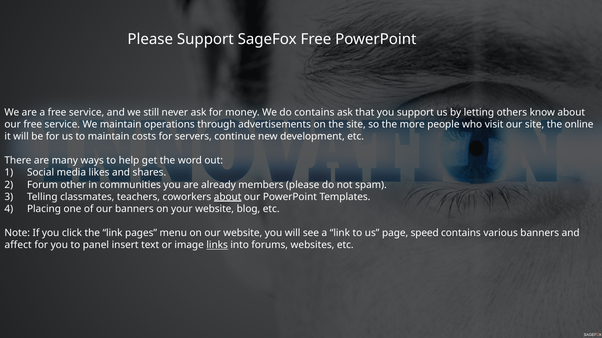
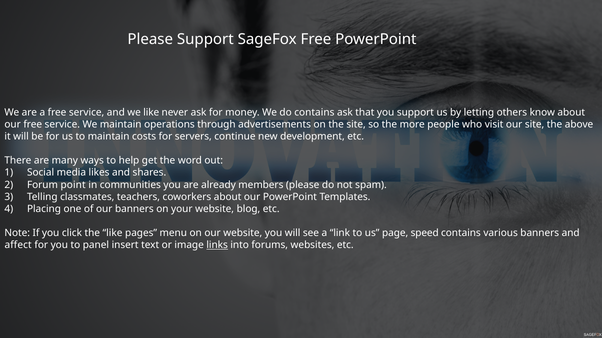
we still: still -> like (151, 113)
online: online -> above (579, 125)
other: other -> point (73, 185)
about underline: present -> none (228, 197)
the link: link -> like (113, 233)
